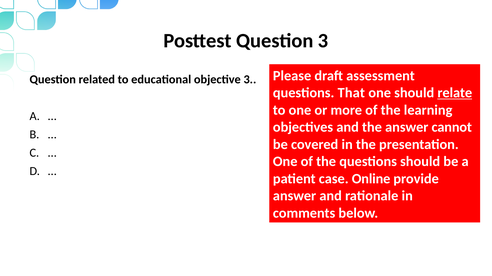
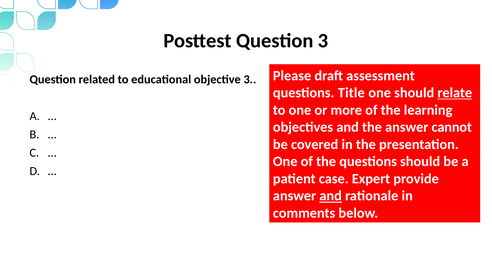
That: That -> Title (351, 93)
Online: Online -> Expert (371, 179)
and underline: none -> present (331, 196)
